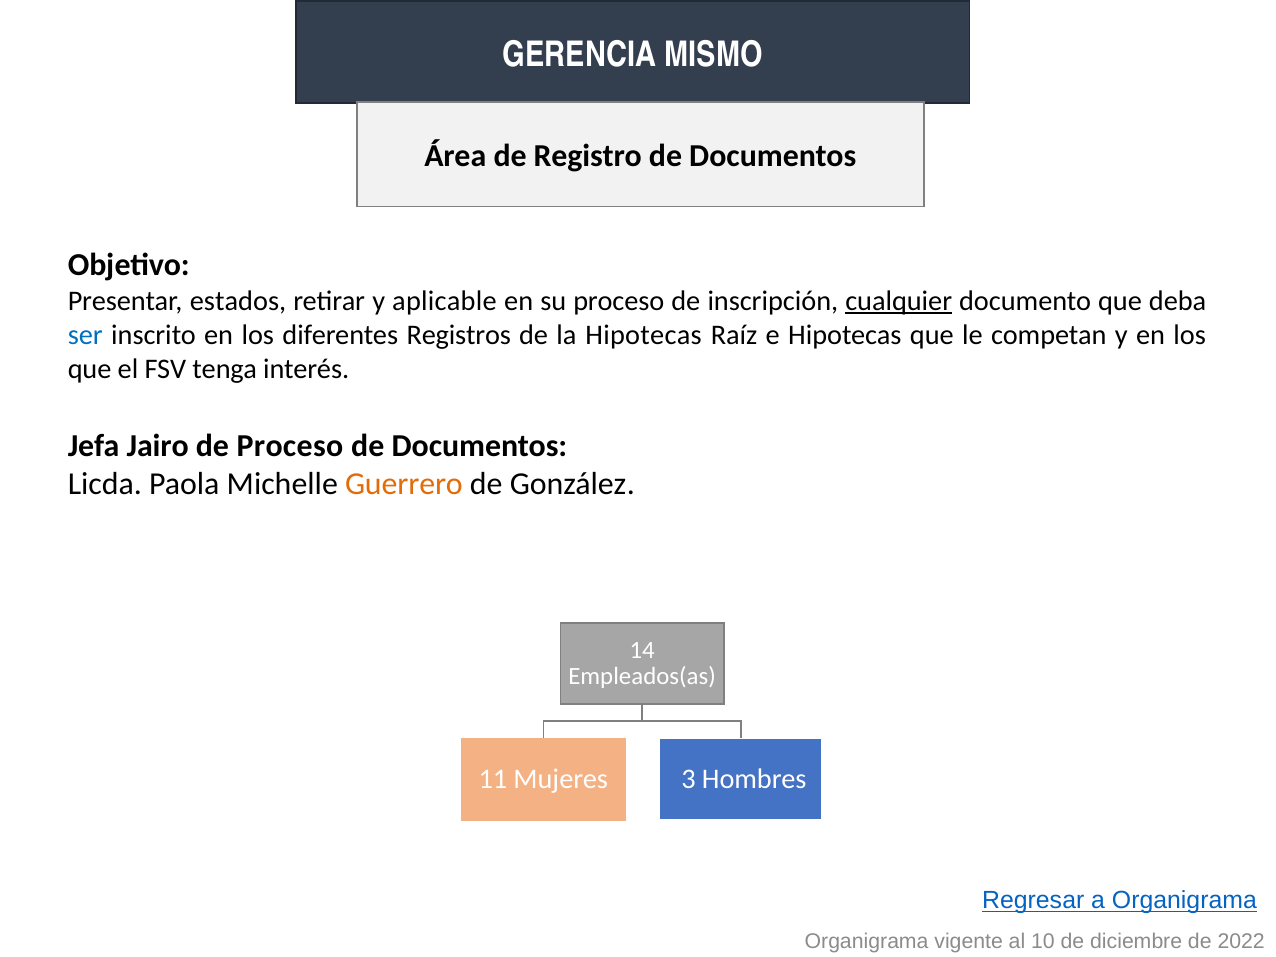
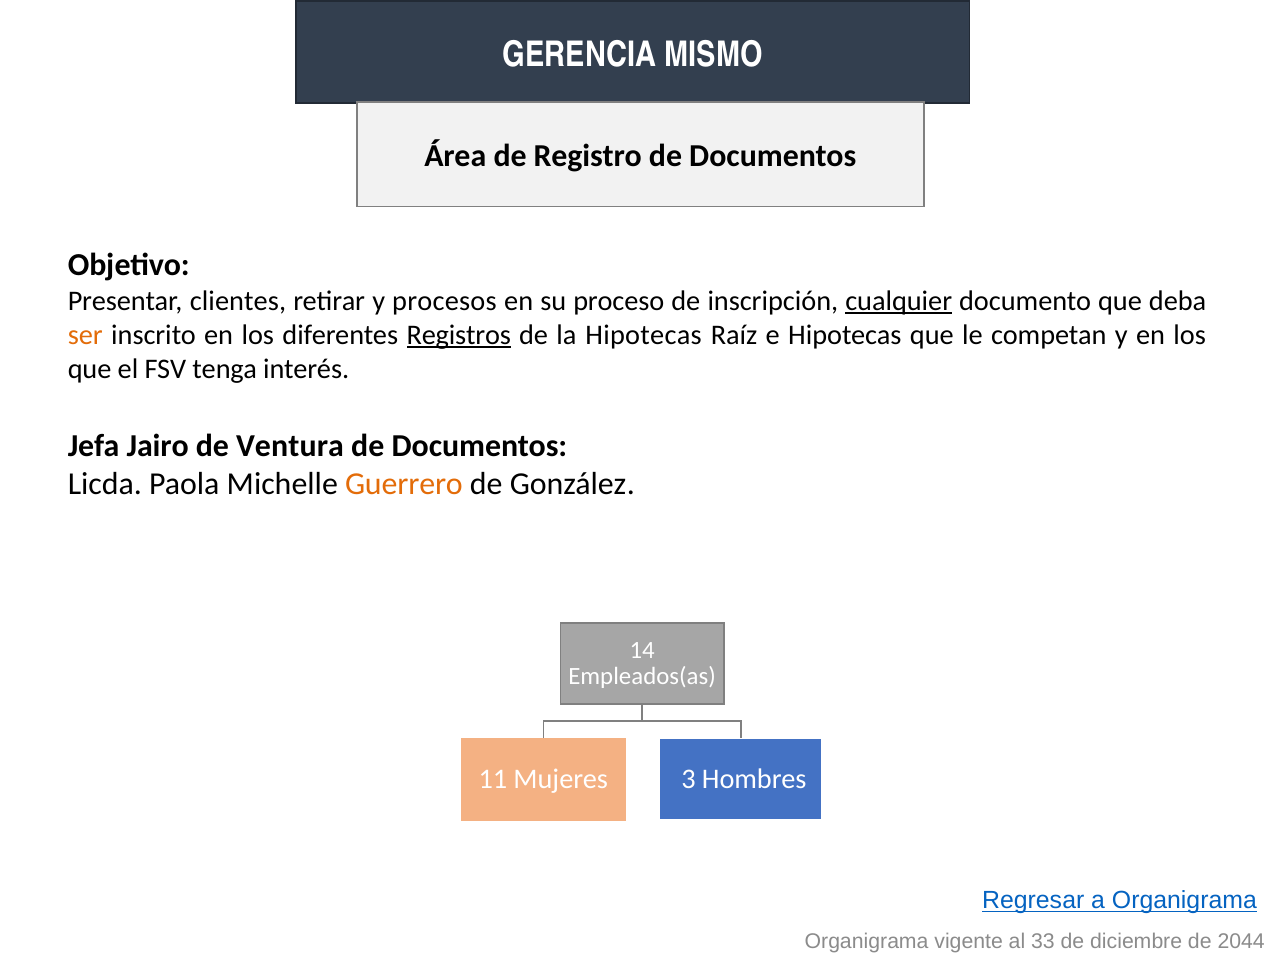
estados: estados -> clientes (238, 301)
aplicable: aplicable -> procesos (444, 301)
ser colour: blue -> orange (85, 335)
Registros underline: none -> present (459, 335)
de Proceso: Proceso -> Ventura (290, 446)
10: 10 -> 33 (1043, 942)
2022: 2022 -> 2044 (1241, 942)
